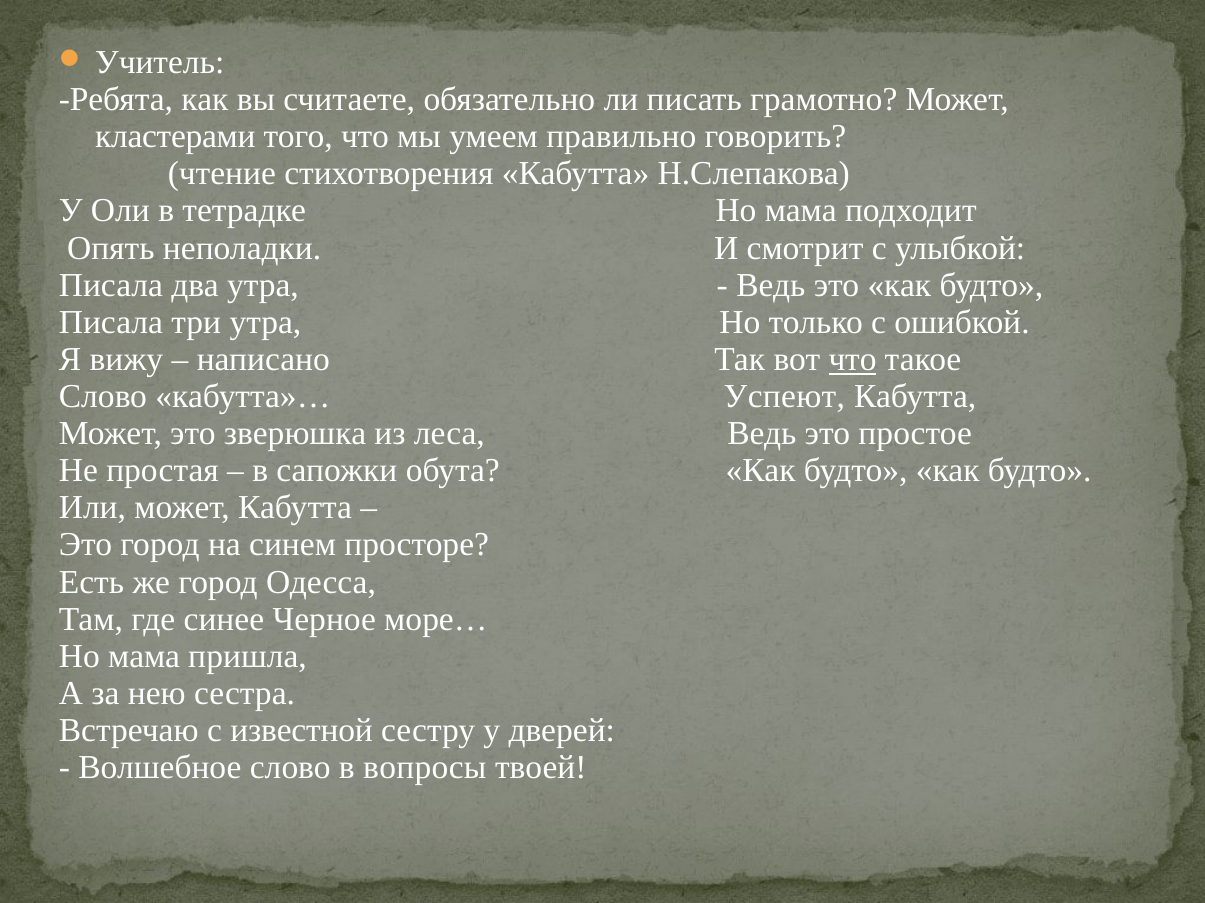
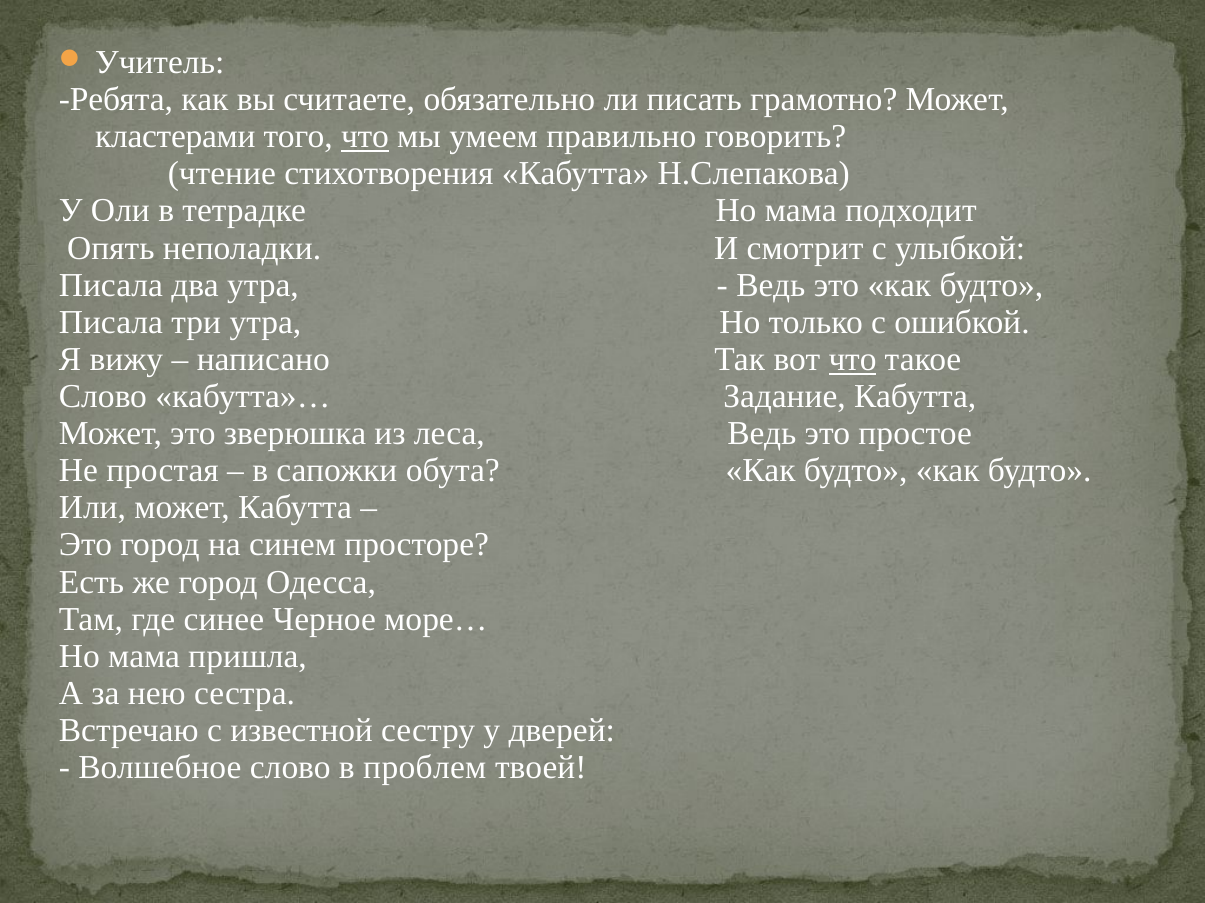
что underline: none -> present (365, 137)
Успеют: Успеют -> Задание (785, 397)
вопросы: вопросы -> проблем (425, 768)
